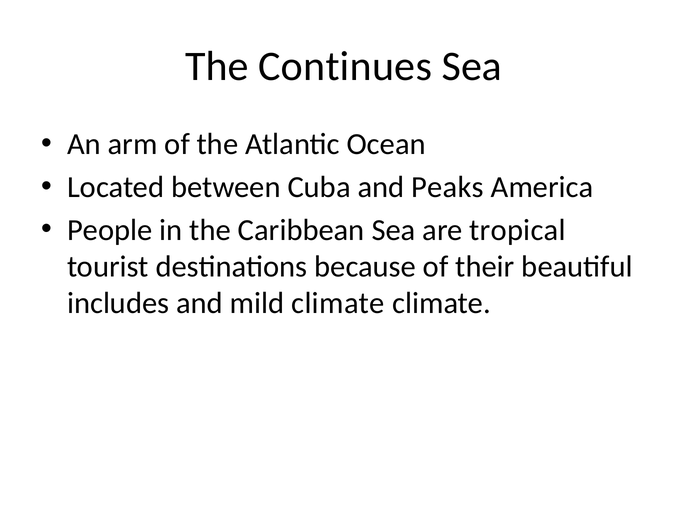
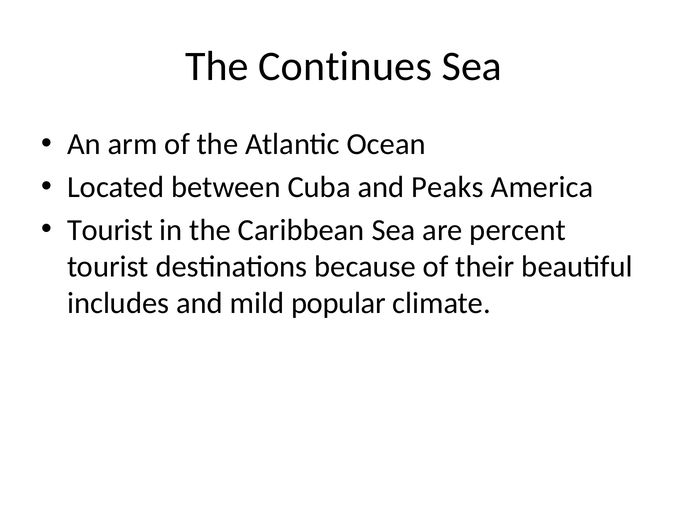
People: People -> Tourist (110, 230)
tropical: tropical -> percent (518, 230)
mild climate: climate -> popular (338, 303)
